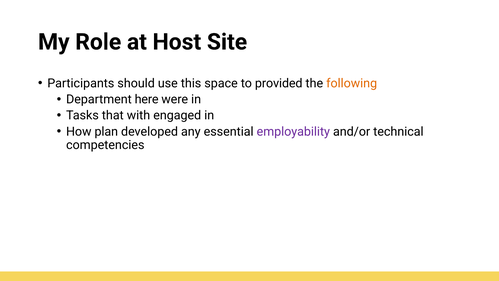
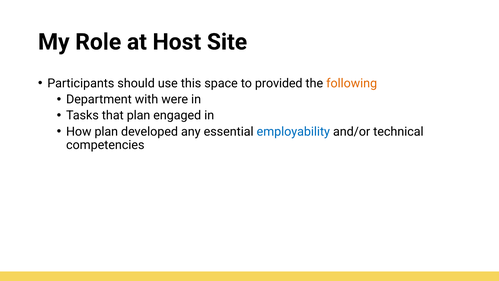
here: here -> with (147, 99)
that with: with -> plan (139, 115)
employability colour: purple -> blue (293, 131)
